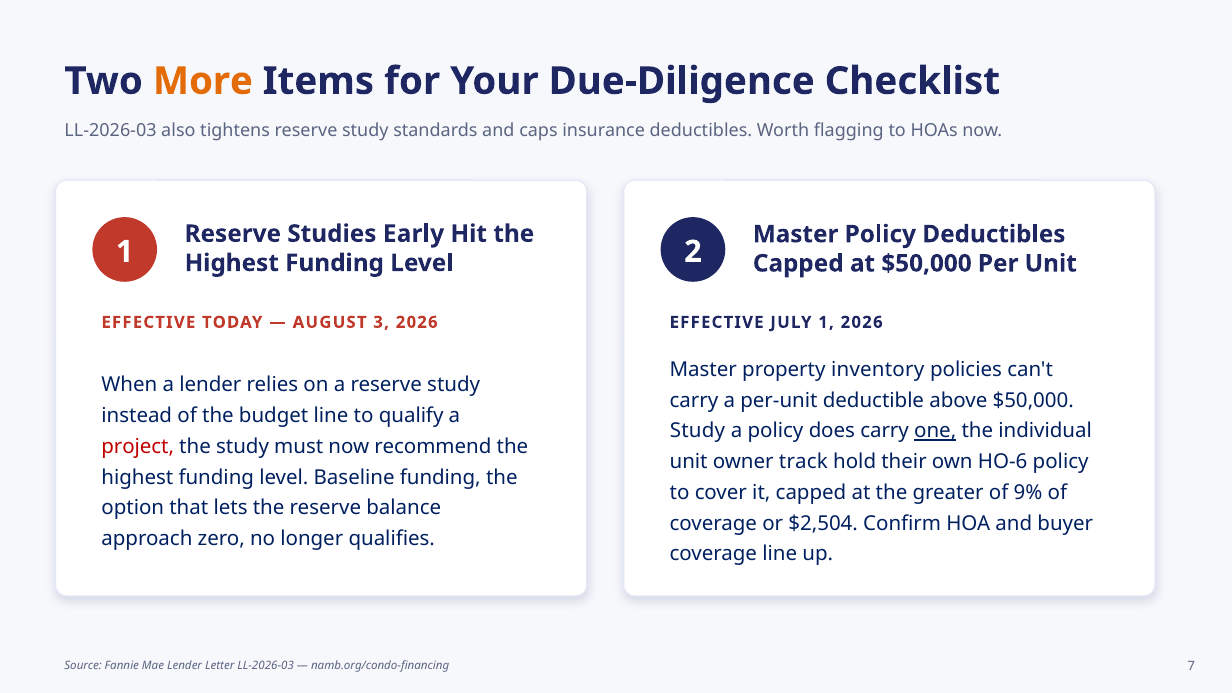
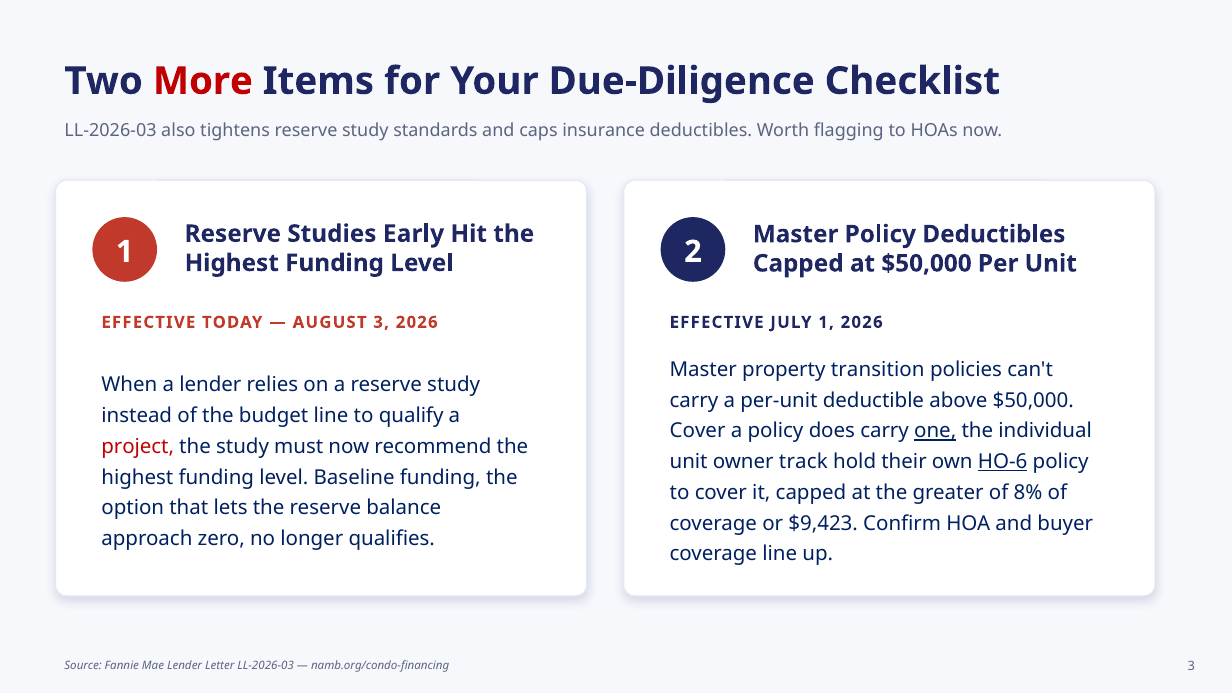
More colour: orange -> red (203, 81)
inventory: inventory -> transition (878, 370)
Study: Study -> Cover (698, 431)
HO-6 underline: none -> present (1003, 462)
9%: 9% -> 8% (1028, 493)
$2,504: $2,504 -> $9,423 (823, 523)
namb.org/condo-financing 7: 7 -> 3 (1191, 666)
